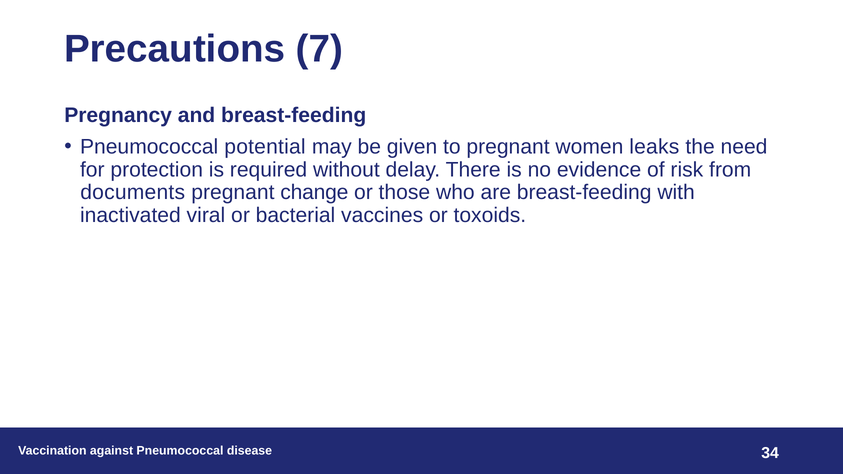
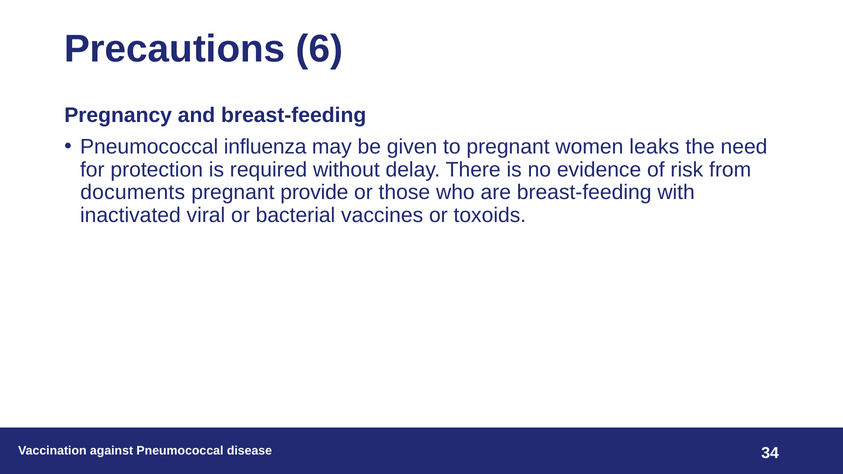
7: 7 -> 6 (319, 49)
potential: potential -> influenza (265, 147)
change: change -> provide (314, 192)
